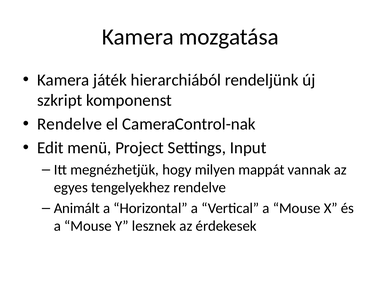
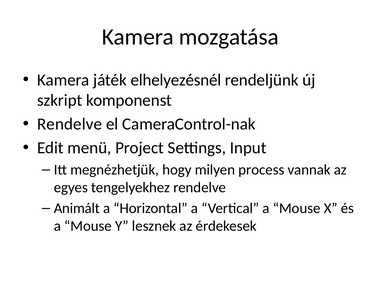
hierarchiából: hierarchiából -> elhelyezésnél (176, 80)
mappát: mappát -> process (261, 170)
